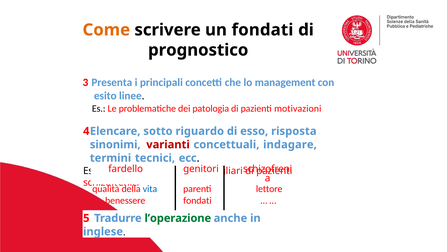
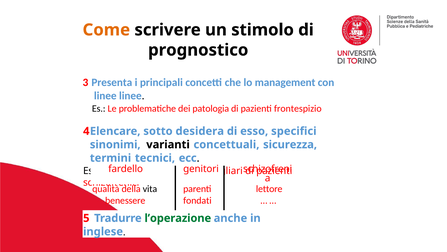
un fondati: fondati -> stimolo (263, 30)
esito: esito -> linee (105, 96)
motivazioni: motivazioni -> frontespizio (298, 108)
riguardo: riguardo -> desidera (200, 131)
risposta: risposta -> specifici (294, 131)
varianti colour: red -> black (168, 144)
indagare: indagare -> sicurezza (290, 144)
vita colour: blue -> black (150, 188)
